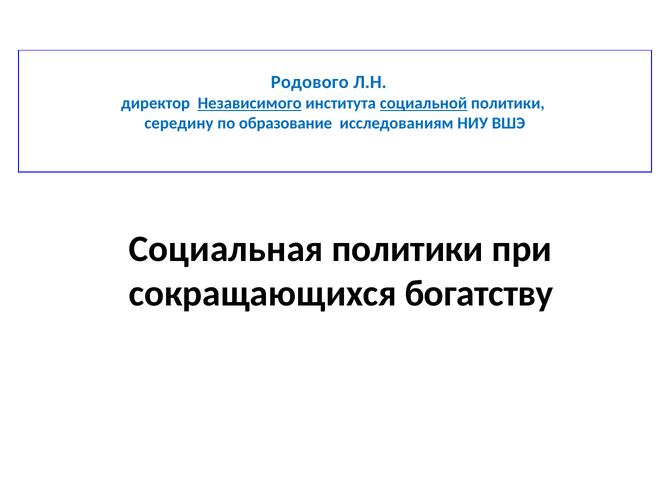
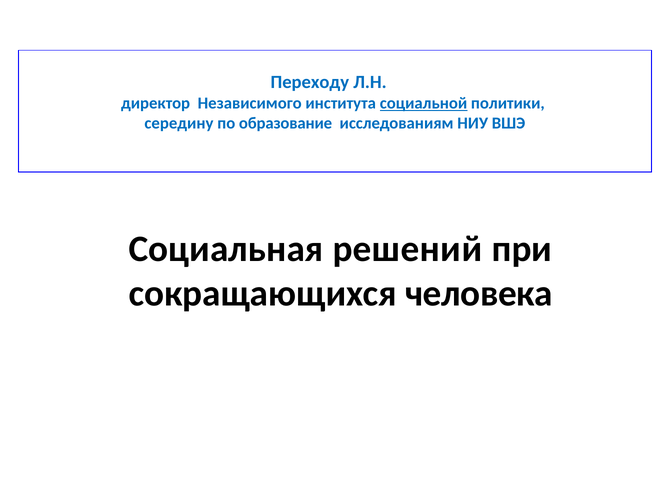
Родового: Родового -> Переходу (310, 82)
Независимого underline: present -> none (250, 103)
Социальная политики: политики -> решений (407, 249)
богатству: богатству -> человека (479, 294)
